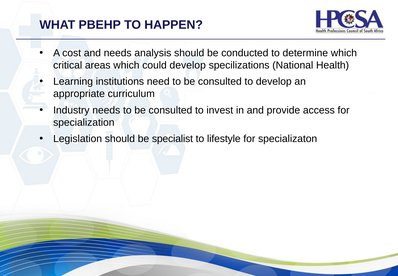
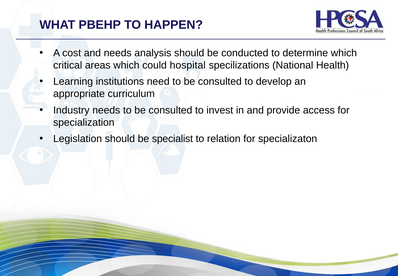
could develop: develop -> hospital (188, 65)
lifestyle: lifestyle -> relation (224, 139)
